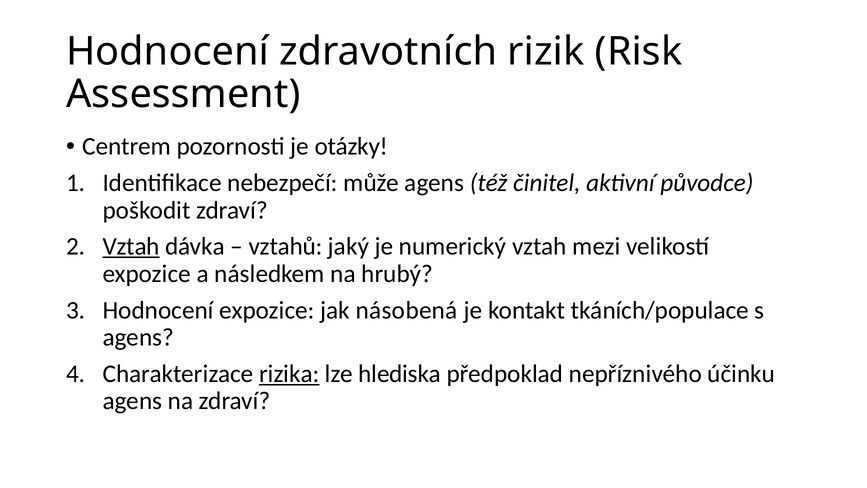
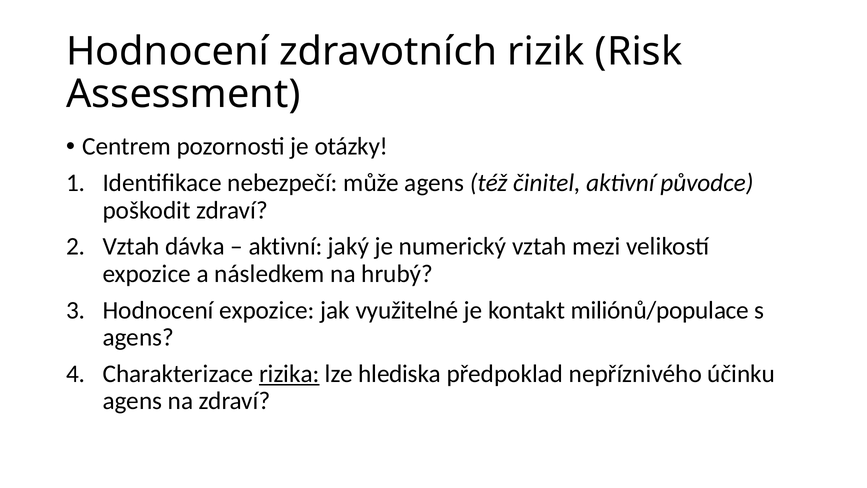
Vztah underline: present -> none (131, 246)
vztahů: vztahů -> aktivní (286, 246)
násobená: násobená -> využitelné (407, 310)
tkáních/populace: tkáních/populace -> miliónů/populace (660, 310)
